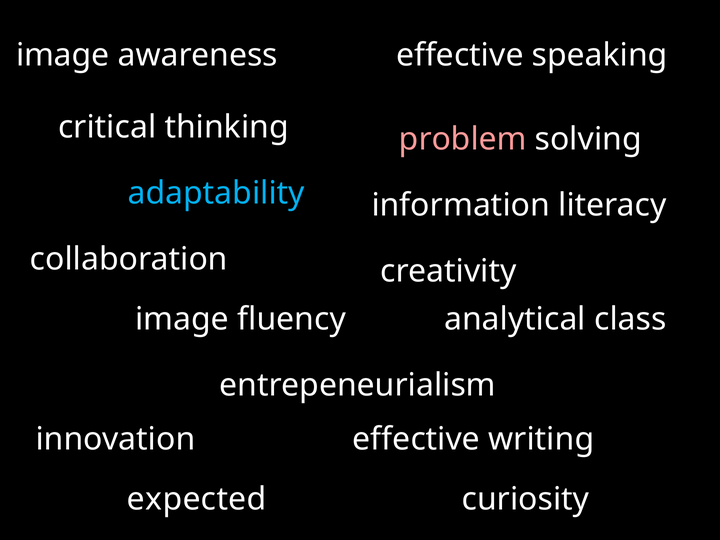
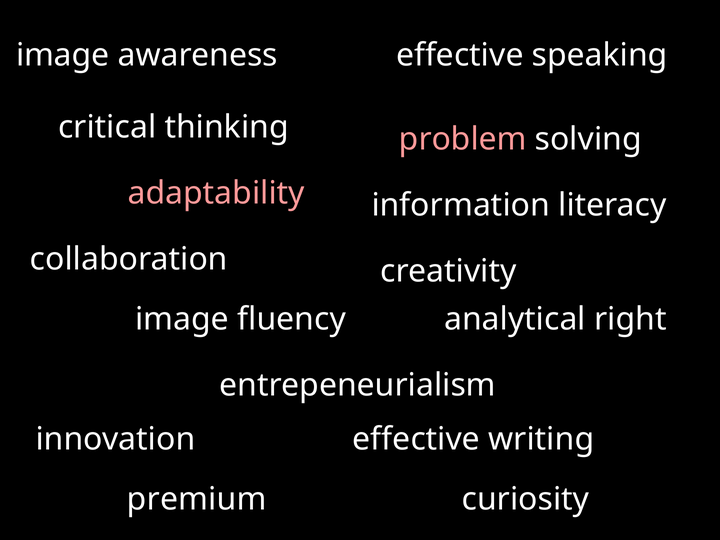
adaptability colour: light blue -> pink (216, 193)
class: class -> right (630, 319)
expected: expected -> premium (197, 499)
